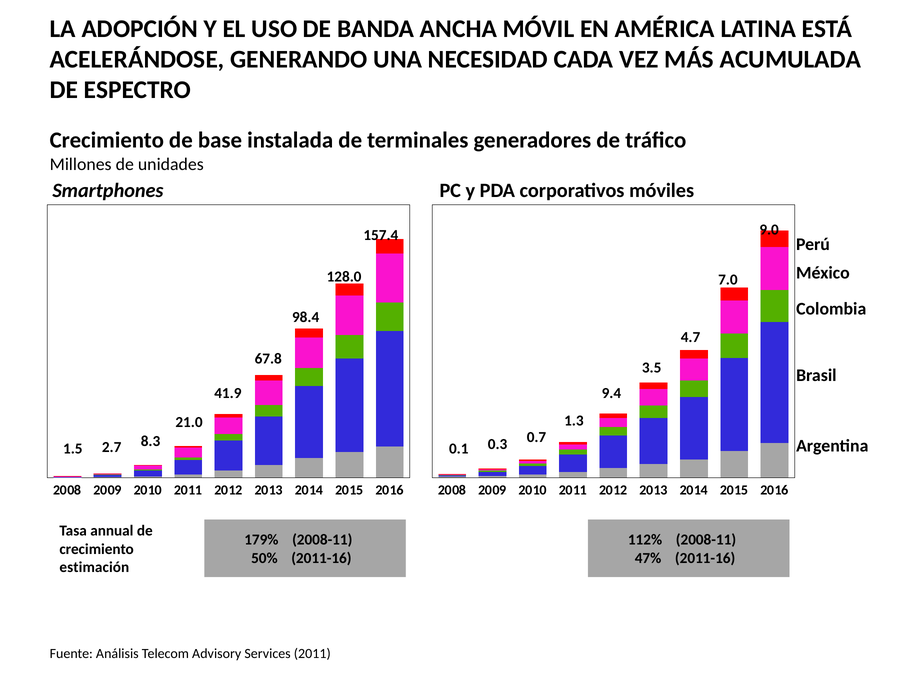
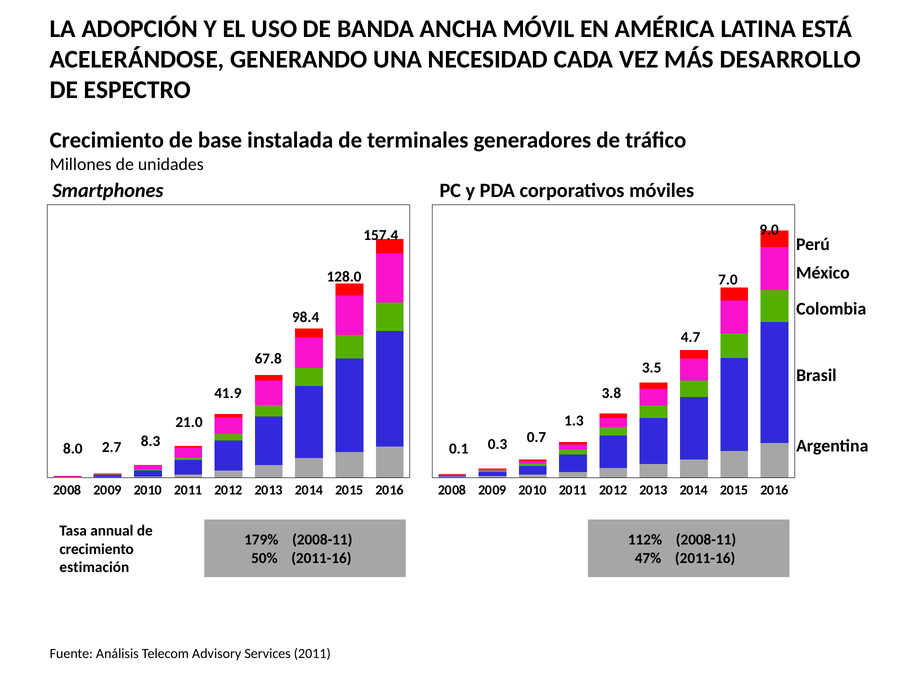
ACUMULADA: ACUMULADA -> DESARROLLO (790, 59)
9.4: 9.4 -> 3.8 (611, 393)
1.5: 1.5 -> 8.0 (73, 448)
